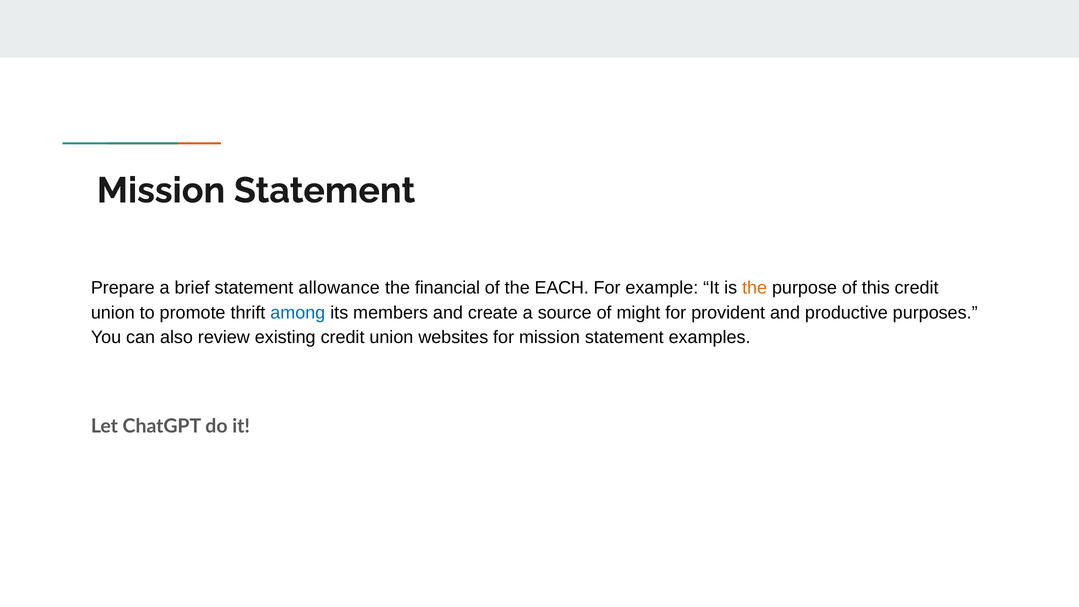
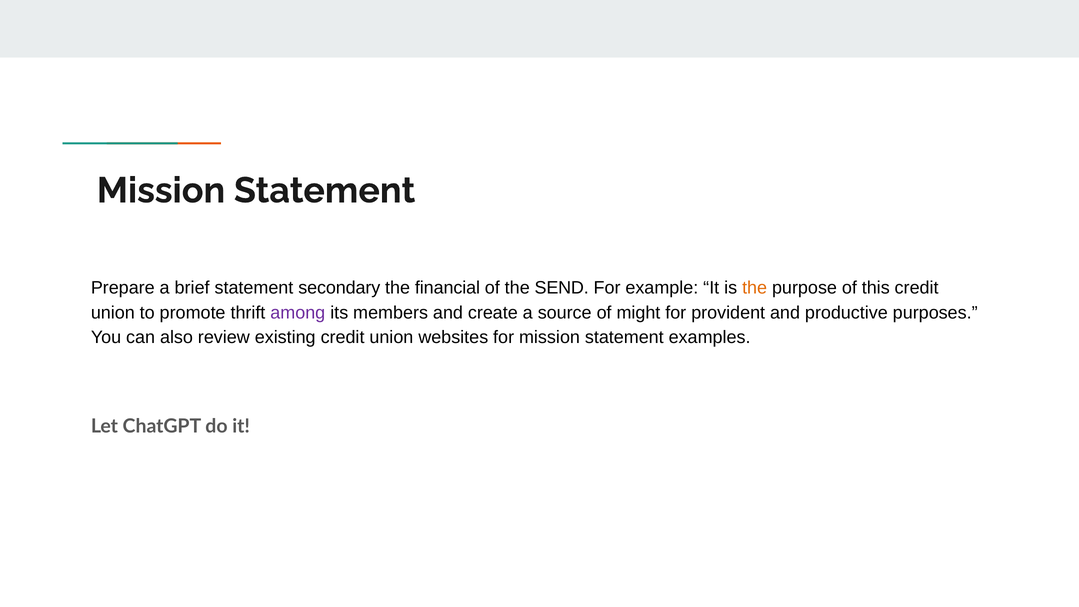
allowance: allowance -> secondary (339, 288)
EACH: EACH -> SEND (562, 288)
among colour: blue -> purple (298, 313)
